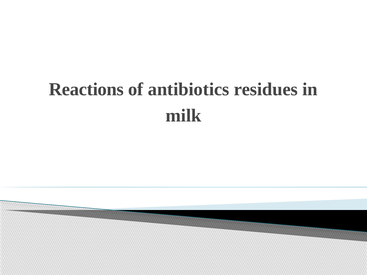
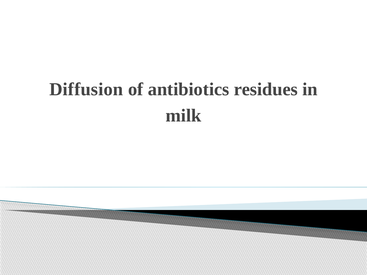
Reactions: Reactions -> Diffusion (86, 89)
